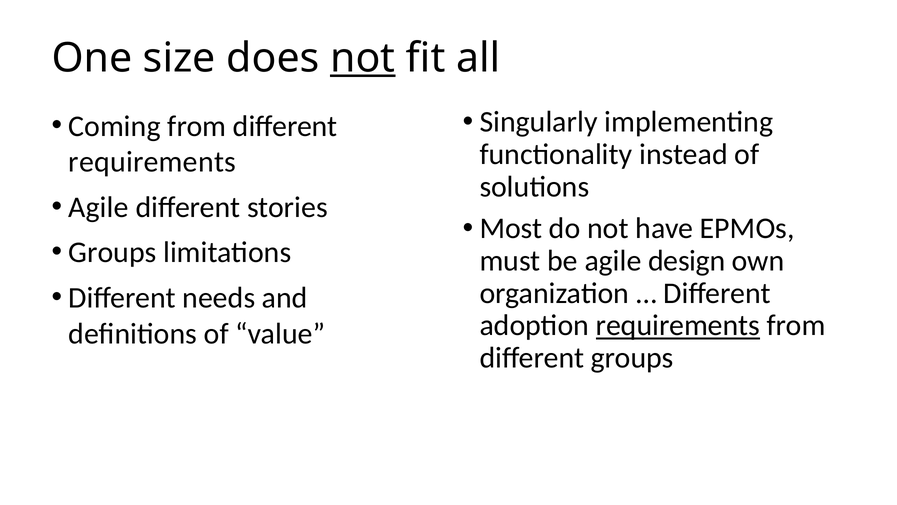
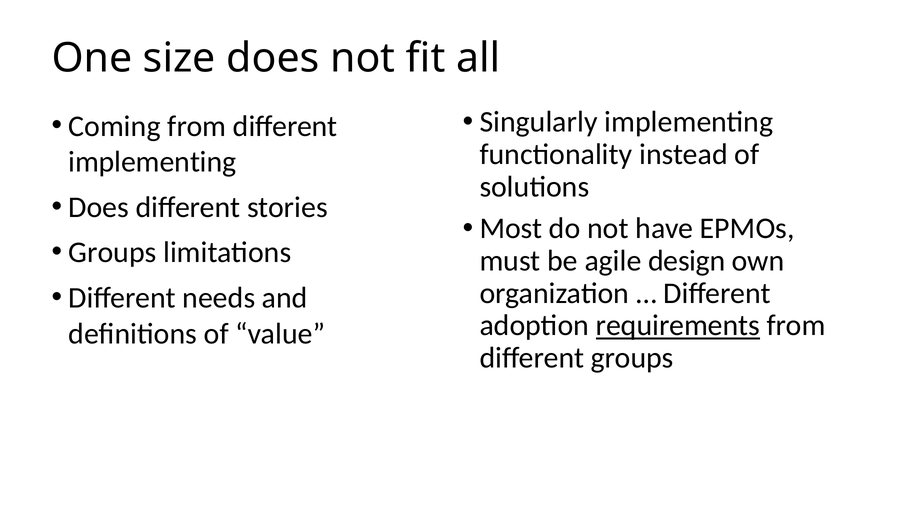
not underline: present -> none (363, 58)
requirements: requirements -> implementing (152, 162)
Agile: Agile -> Does (99, 207)
